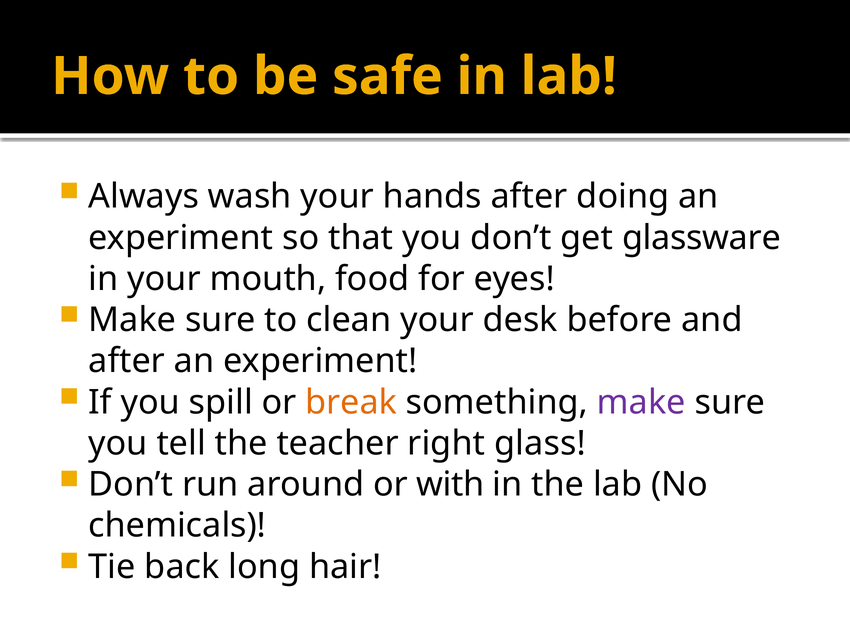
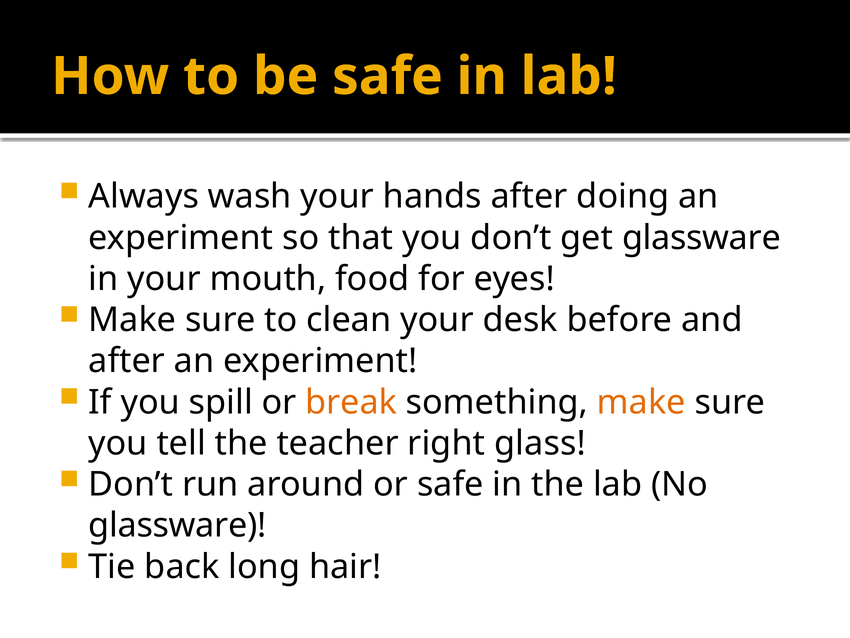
make colour: purple -> orange (641, 402)
or with: with -> safe (450, 484)
chemicals: chemicals -> glassware (177, 525)
